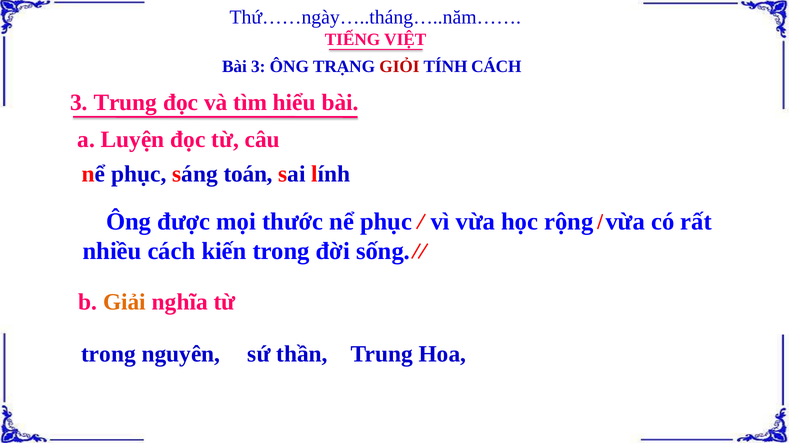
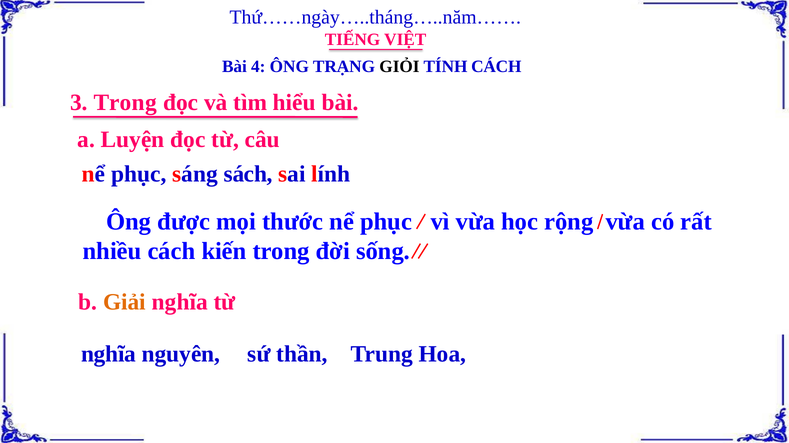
Bài 3: 3 -> 4 (258, 67)
GIỎI colour: red -> black (399, 67)
3 Trung: Trung -> Trong (125, 103)
toán: toán -> sách (248, 174)
trong: trong -> nghĩa (109, 354)
